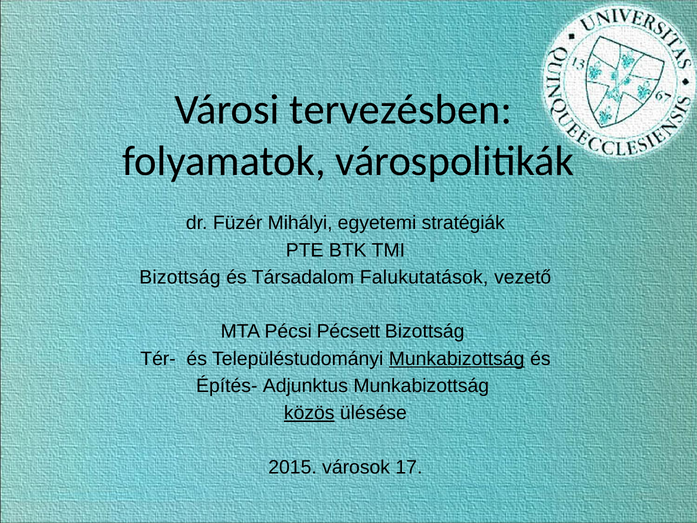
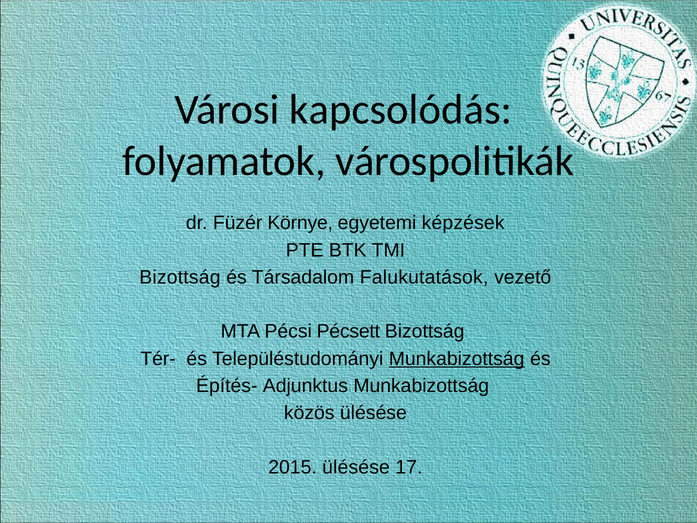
tervezésben: tervezésben -> kapcsolódás (401, 110)
Mihályi: Mihályi -> Környe (300, 223)
stratégiák: stratégiák -> képzések (463, 223)
közös underline: present -> none (309, 413)
2015 városok: városok -> ülésése (356, 467)
